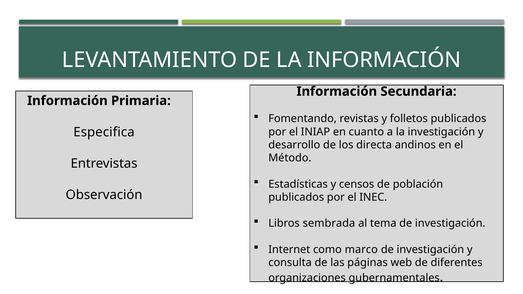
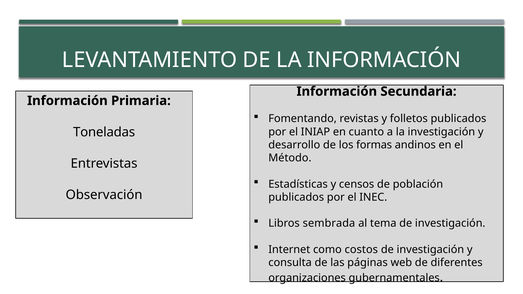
Especifica: Especifica -> Toneladas (104, 132)
directa: directa -> formas (374, 145)
marco: marco -> costos (361, 250)
